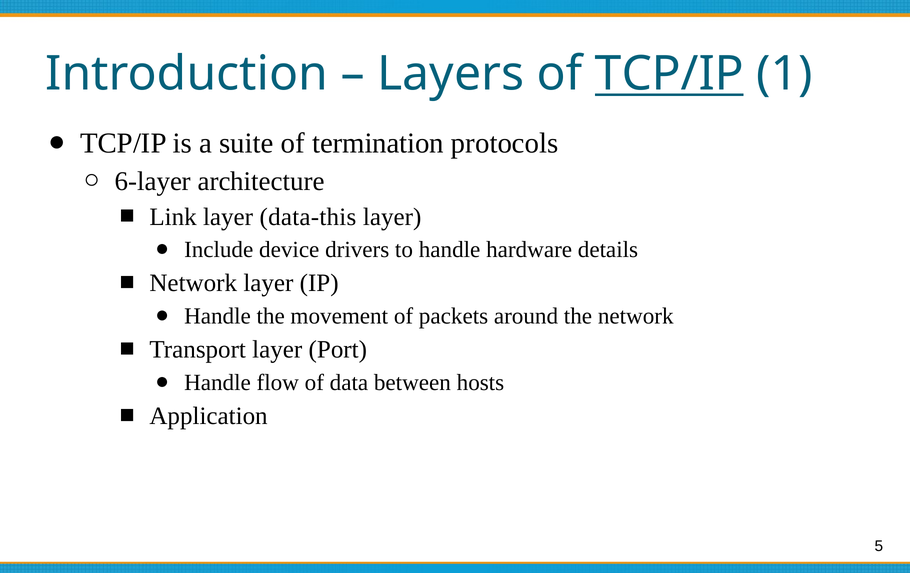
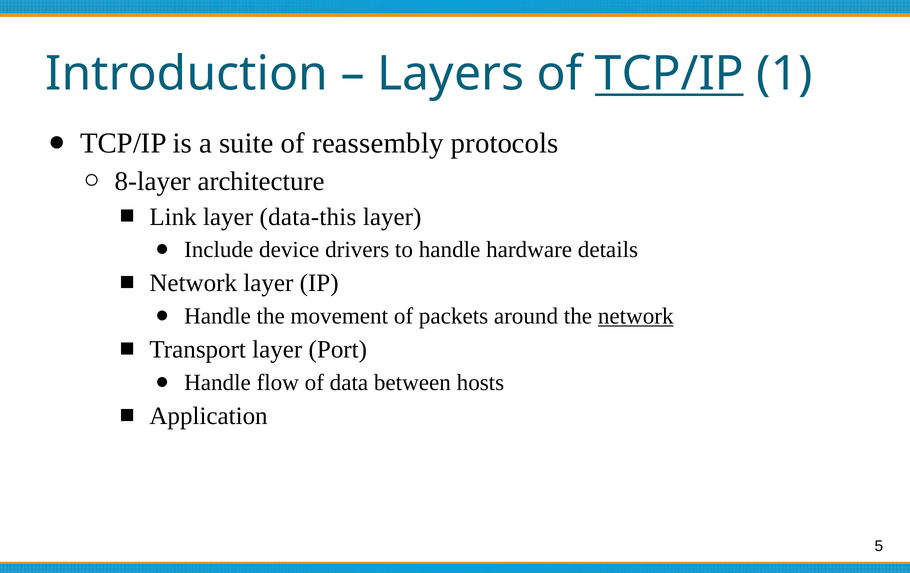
termination: termination -> reassembly (378, 143)
6-layer: 6-layer -> 8-layer (153, 181)
network underline: none -> present (636, 316)
